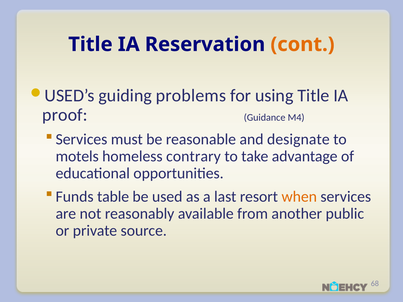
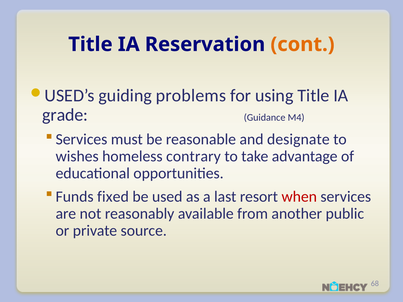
proof: proof -> grade (65, 115)
motels: motels -> wishes (77, 157)
table: table -> fixed (113, 197)
when colour: orange -> red (299, 197)
